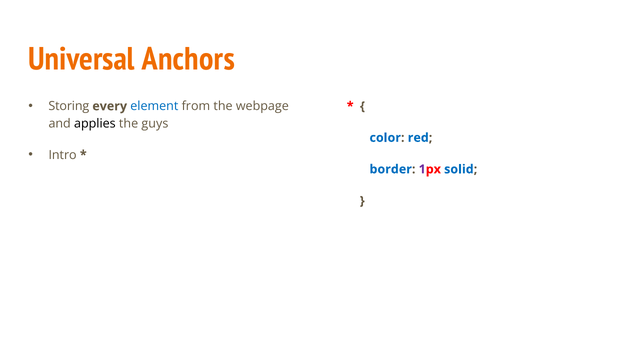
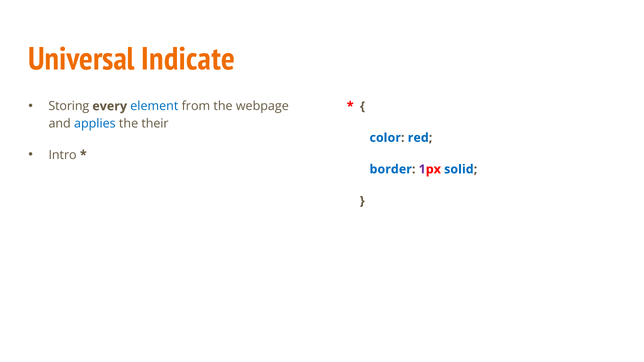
Anchors: Anchors -> Indicate (188, 59)
applies colour: black -> blue (95, 124)
guys: guys -> their (155, 124)
